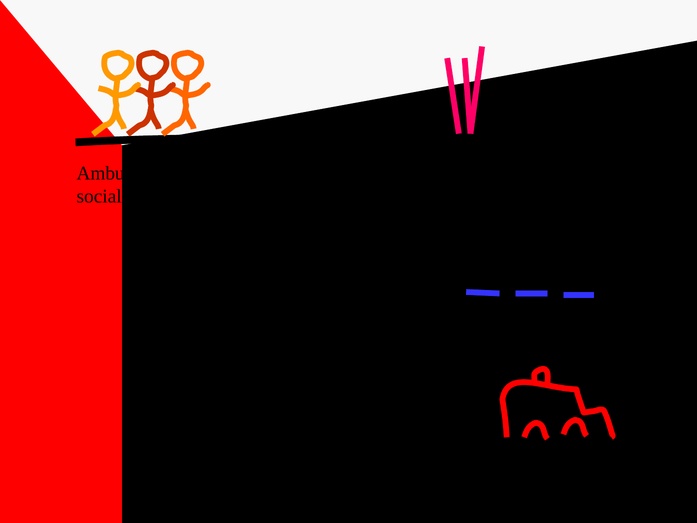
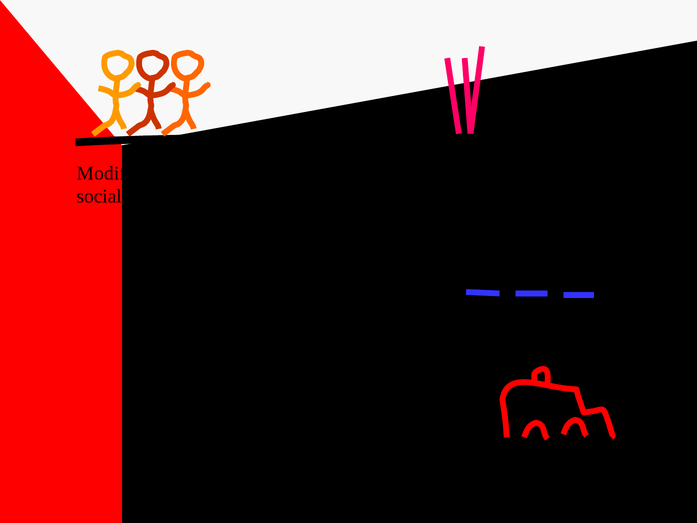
Ambulance: Ambulance -> Modifiable (121, 173)
